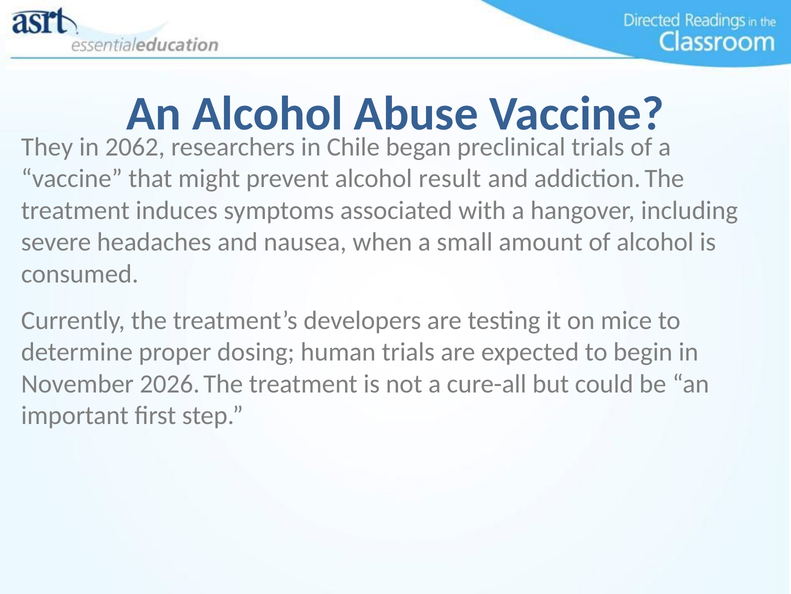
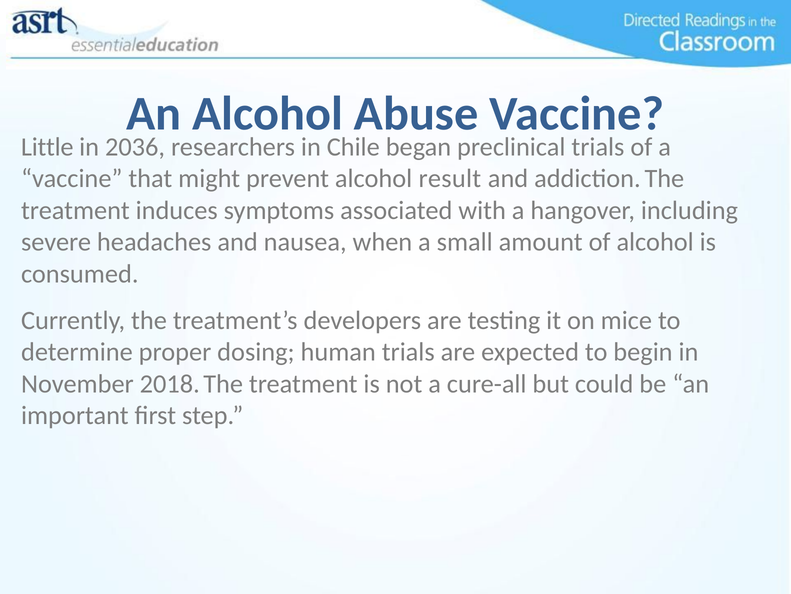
They: They -> Little (47, 147)
2062: 2062 -> 2036 (135, 147)
2026: 2026 -> 2018 (170, 383)
